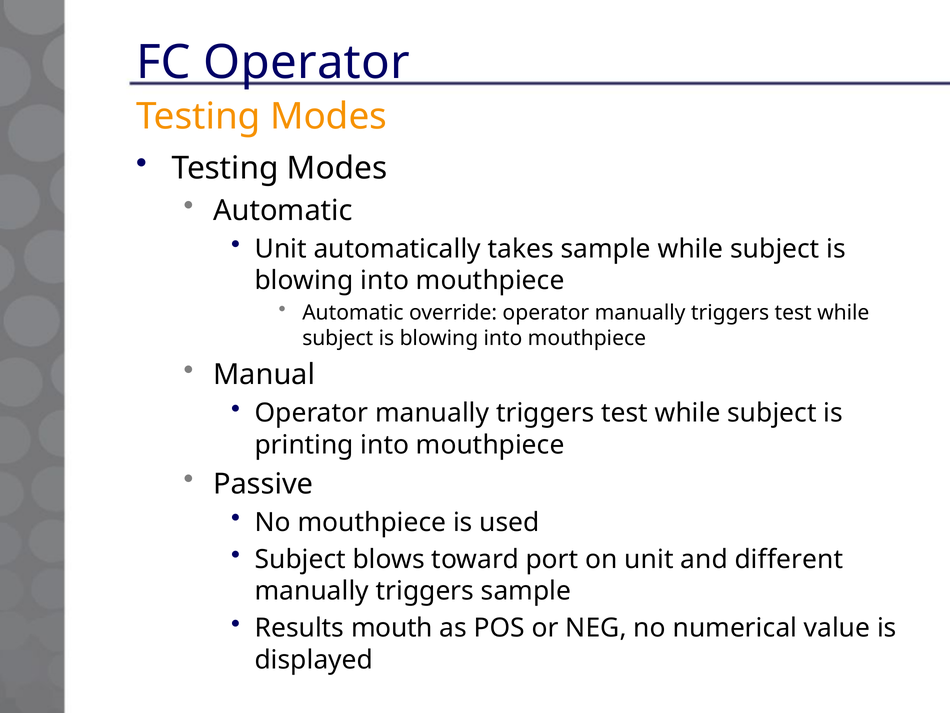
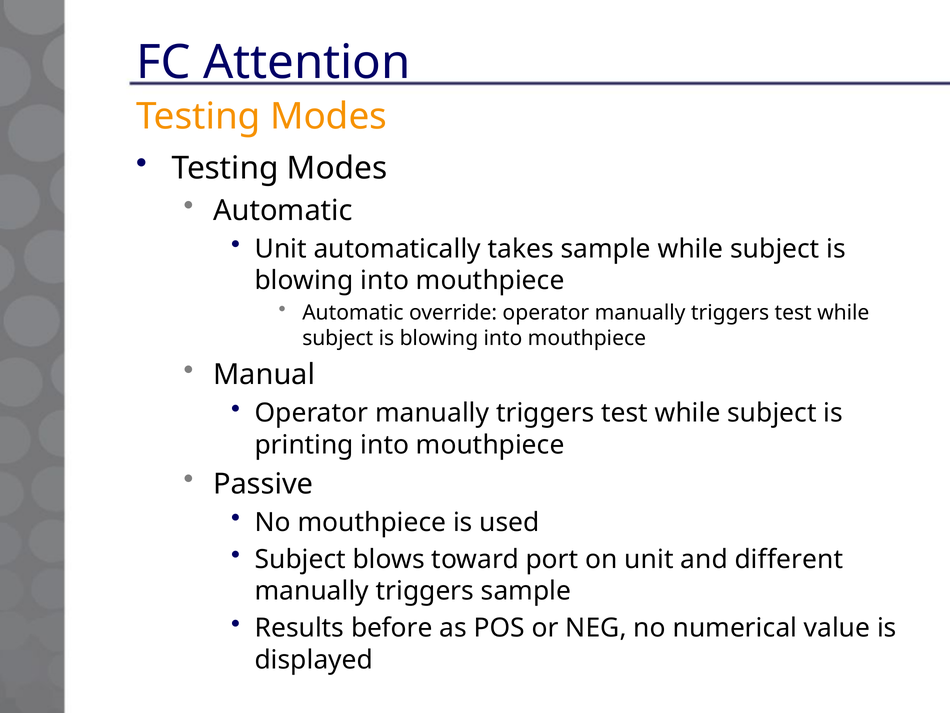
FC Operator: Operator -> Attention (307, 63)
mouth: mouth -> before (392, 628)
